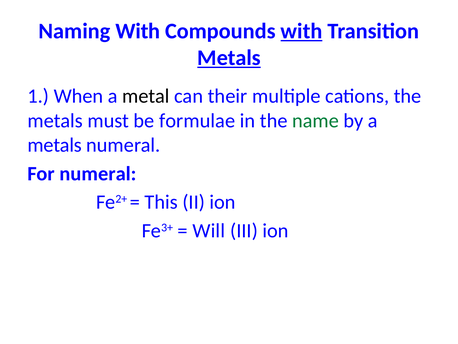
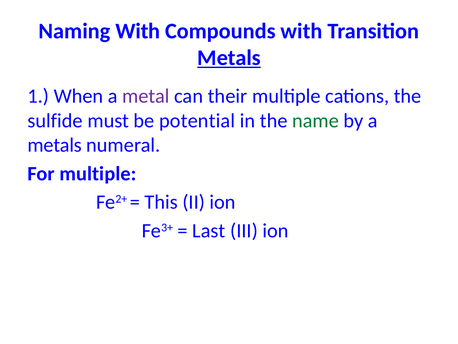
with underline: present -> none (302, 31)
metal colour: black -> purple (146, 96)
metals: metals -> sulfide (55, 121)
formulae: formulae -> potential (197, 121)
For numeral: numeral -> multiple (98, 173)
Will: Will -> Last (209, 230)
